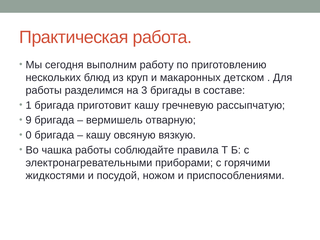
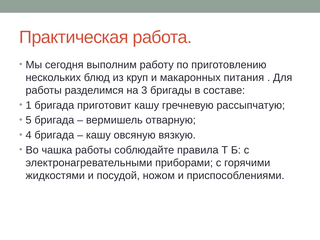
детском: детском -> питания (244, 78)
9: 9 -> 5 (29, 120)
0: 0 -> 4 (29, 135)
